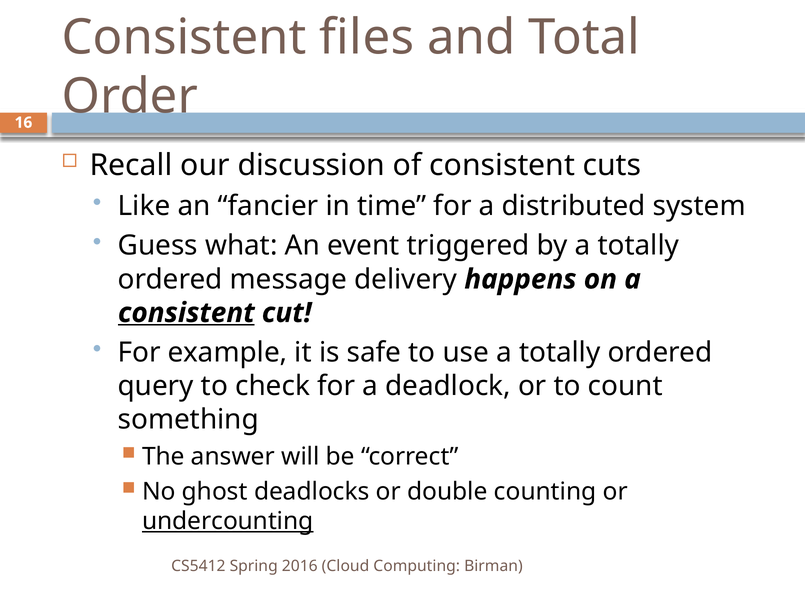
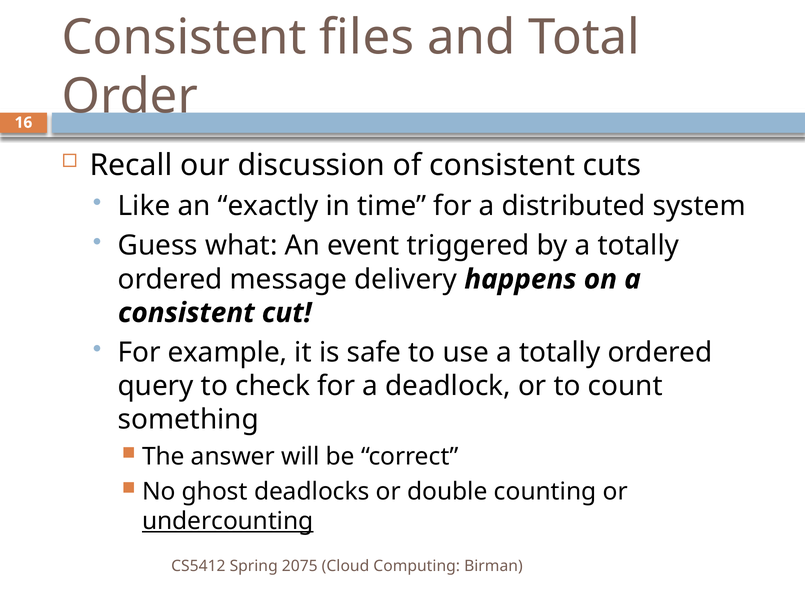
fancier: fancier -> exactly (268, 206)
consistent underline: present -> none (186, 313)
2016: 2016 -> 2075 (300, 566)
